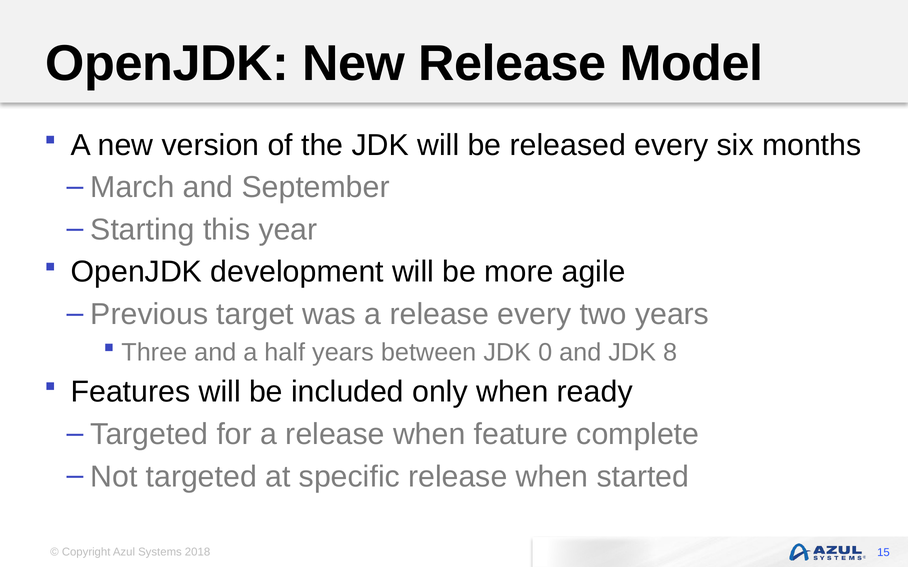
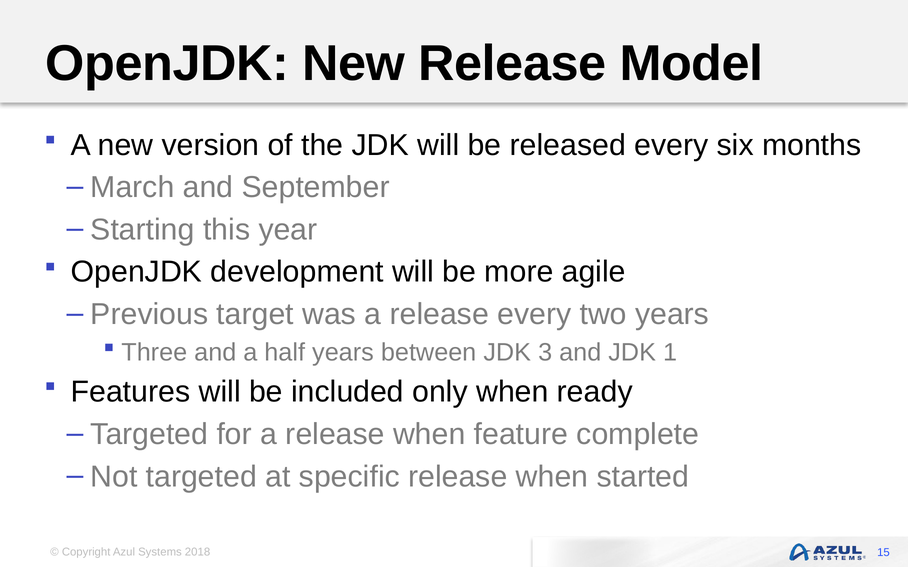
0: 0 -> 3 (545, 353)
8: 8 -> 1 (670, 353)
